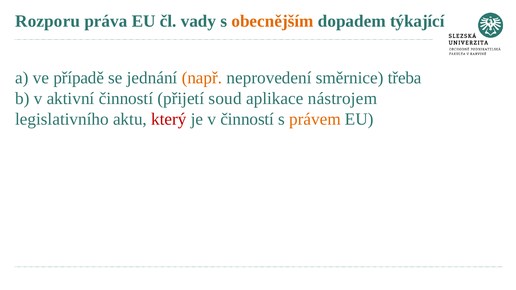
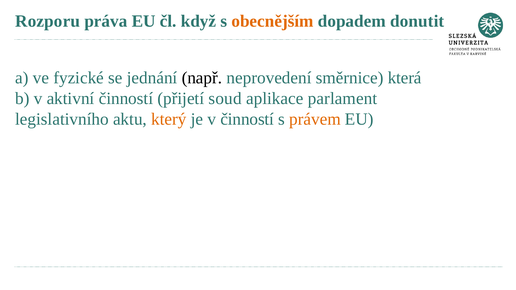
vady: vady -> když (198, 21)
týkající: týkající -> donutit (417, 21)
případě: případě -> fyzické (79, 78)
např colour: orange -> black (202, 78)
třeba: třeba -> která (405, 78)
nástrojem: nástrojem -> parlament (343, 99)
který colour: red -> orange (169, 119)
